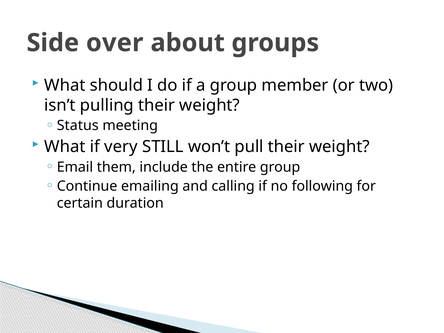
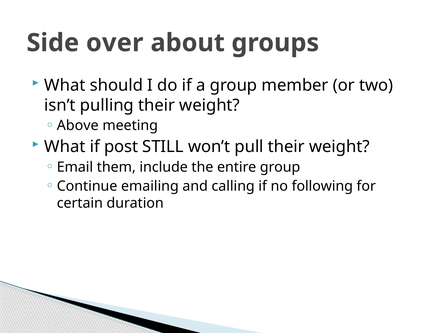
Status: Status -> Above (78, 126)
very: very -> post (121, 147)
